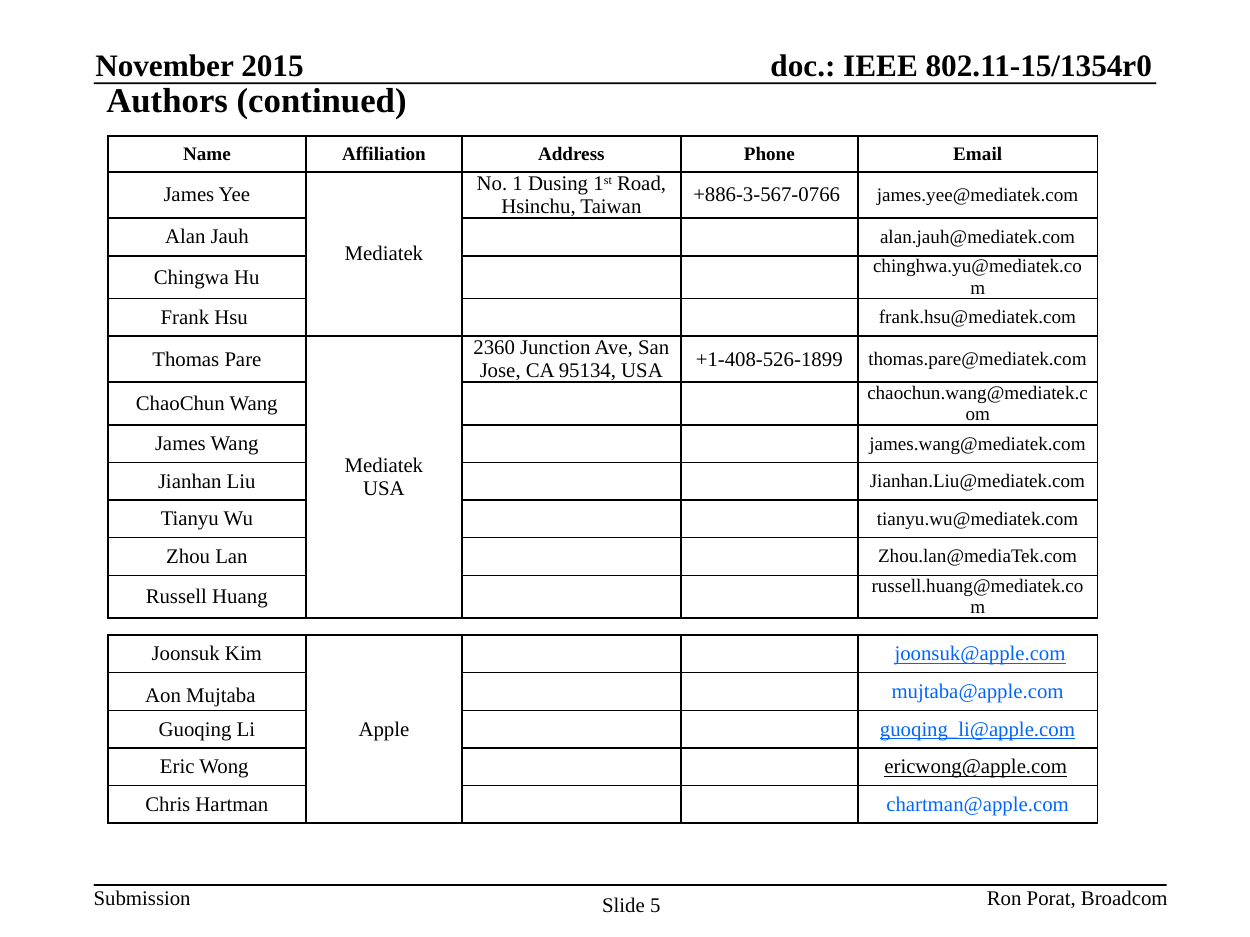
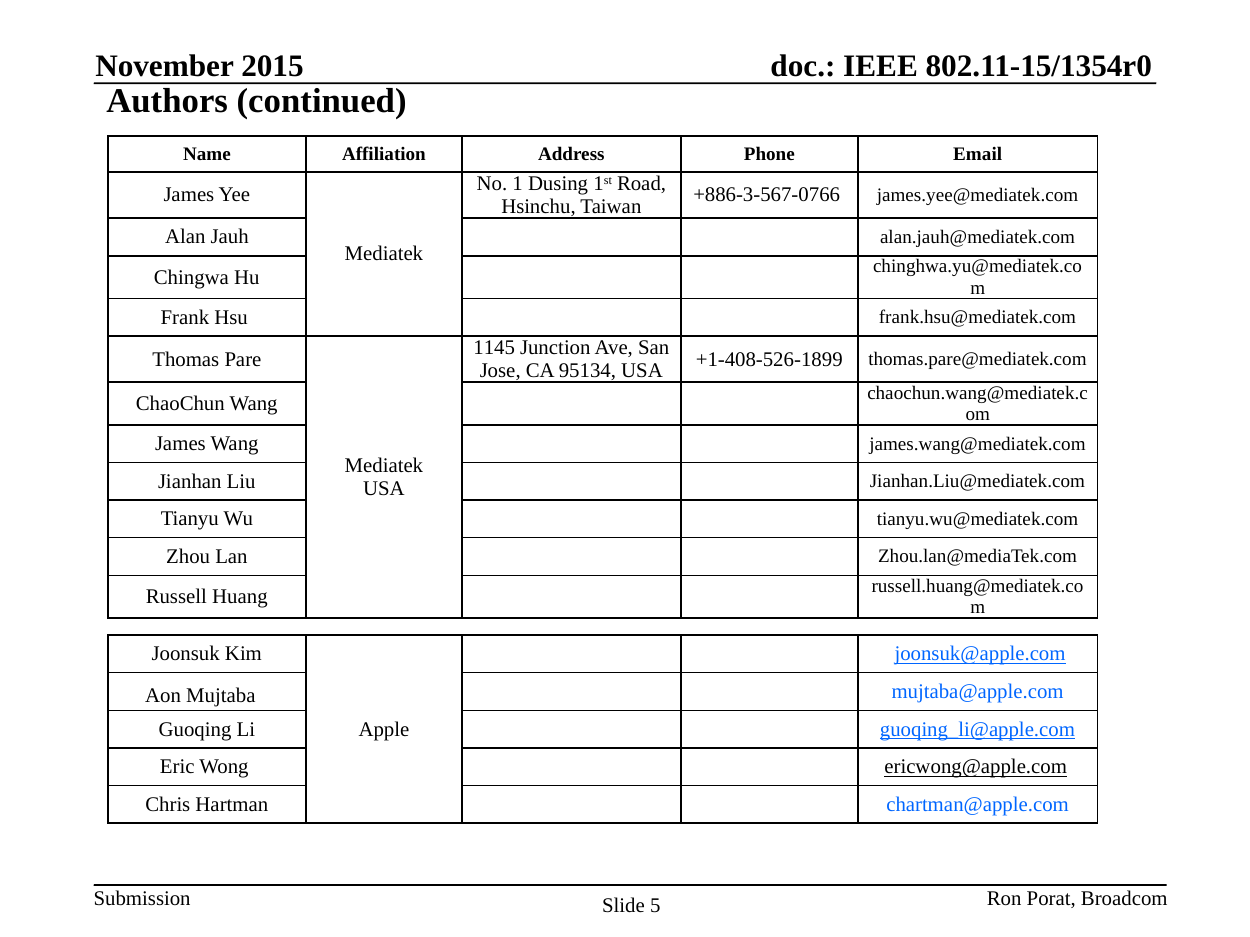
2360: 2360 -> 1145 (494, 348)
